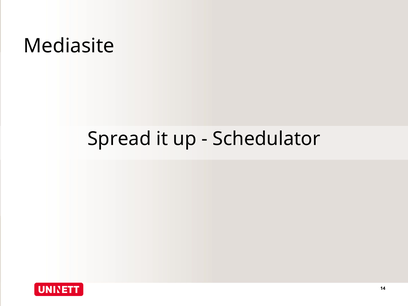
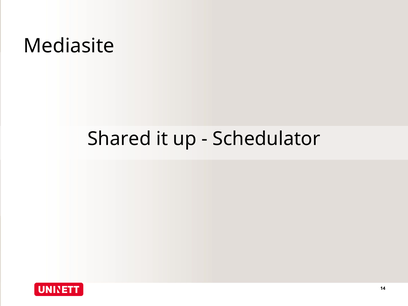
Spread: Spread -> Shared (119, 139)
